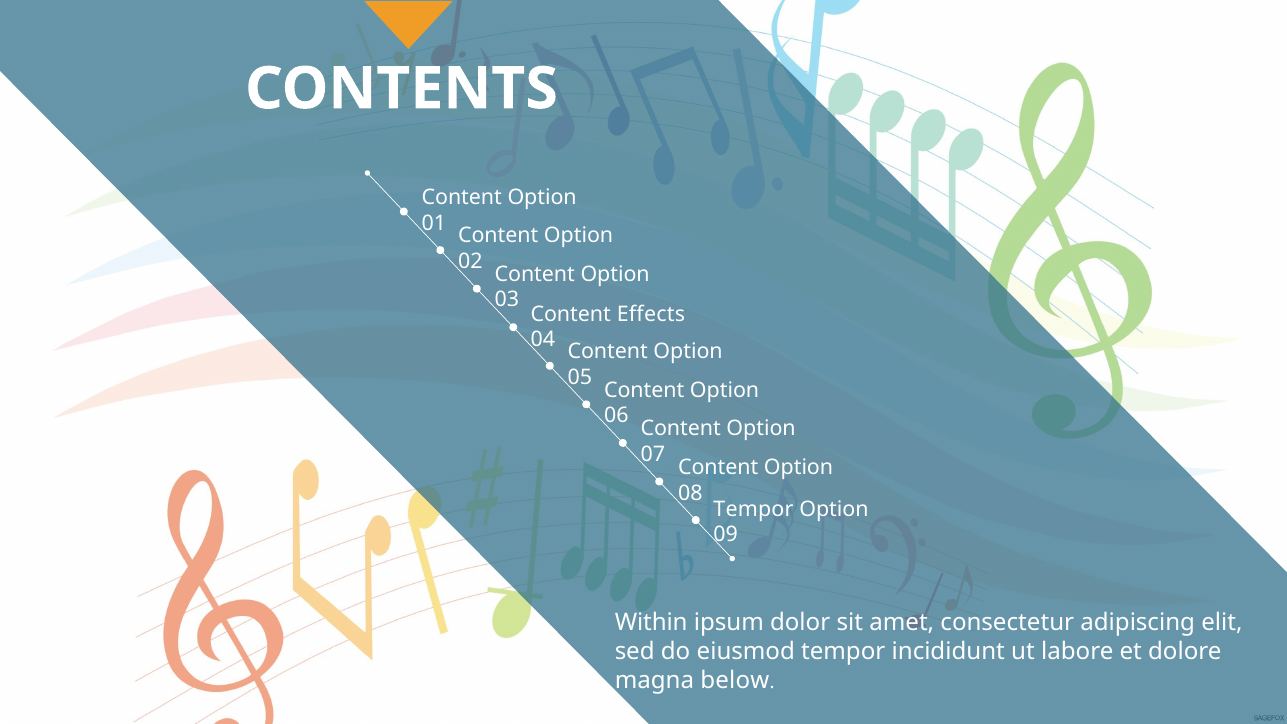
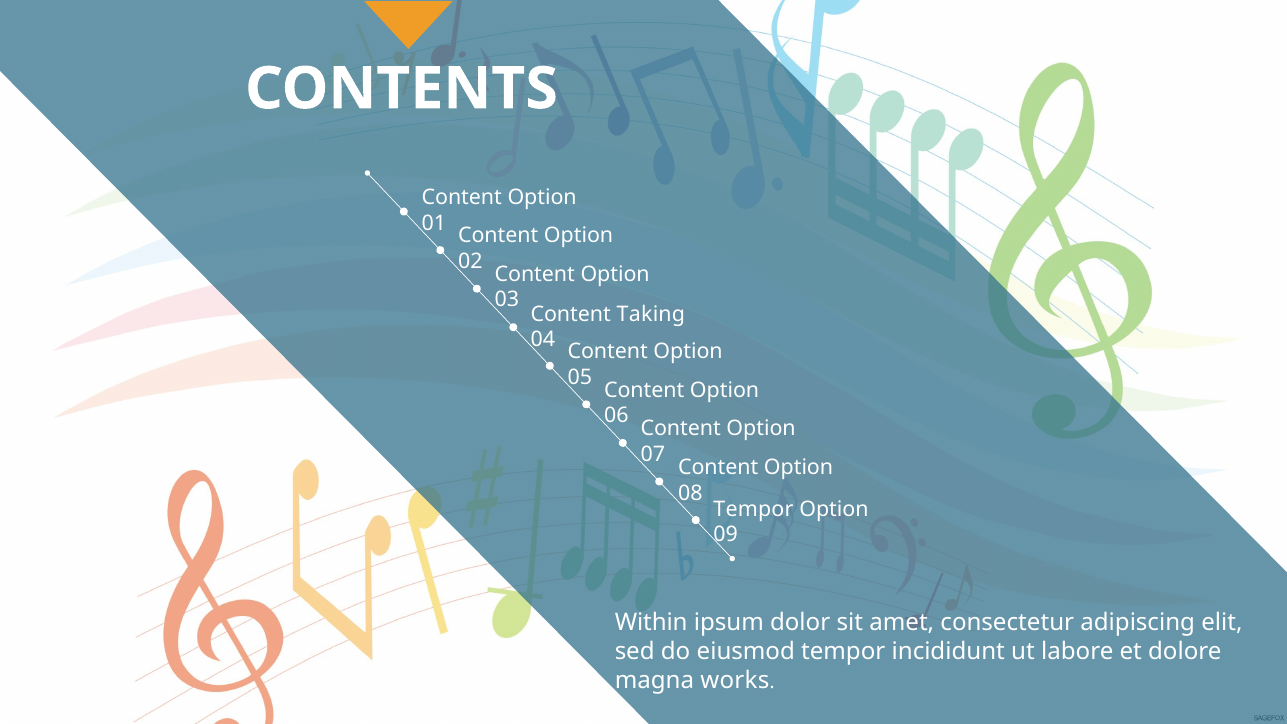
Effects: Effects -> Taking (651, 314)
below: below -> works (735, 681)
